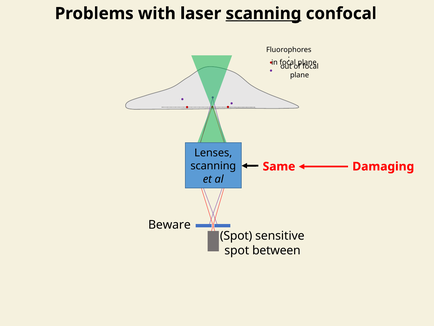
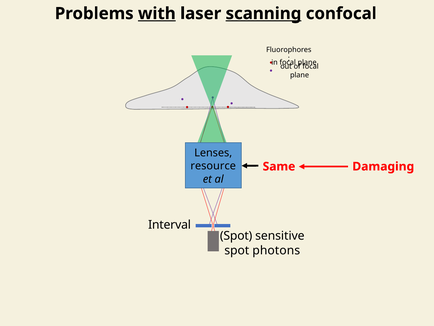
with underline: none -> present (157, 14)
scanning: scanning -> resource (213, 166)
Beware: Beware -> Interval (170, 224)
between: between -> photons (276, 250)
